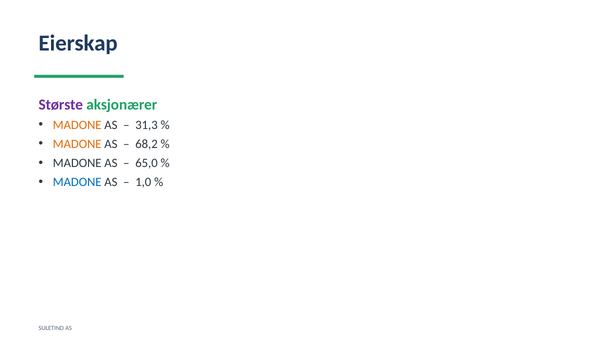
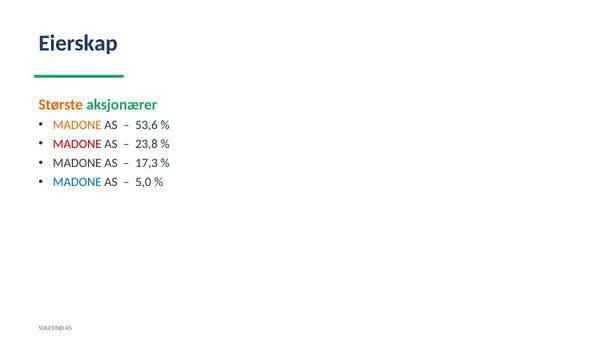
Største colour: purple -> orange (61, 105)
31,3: 31,3 -> 53,6 (146, 125)
MADONE colour: orange -> red (77, 144)
68,2: 68,2 -> 23,8 (146, 144)
65,0: 65,0 -> 17,3 (146, 163)
1,0: 1,0 -> 5,0 (143, 182)
